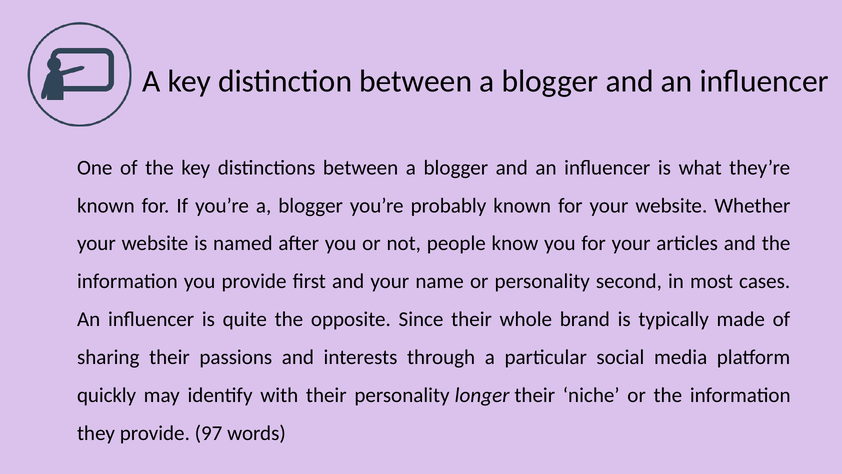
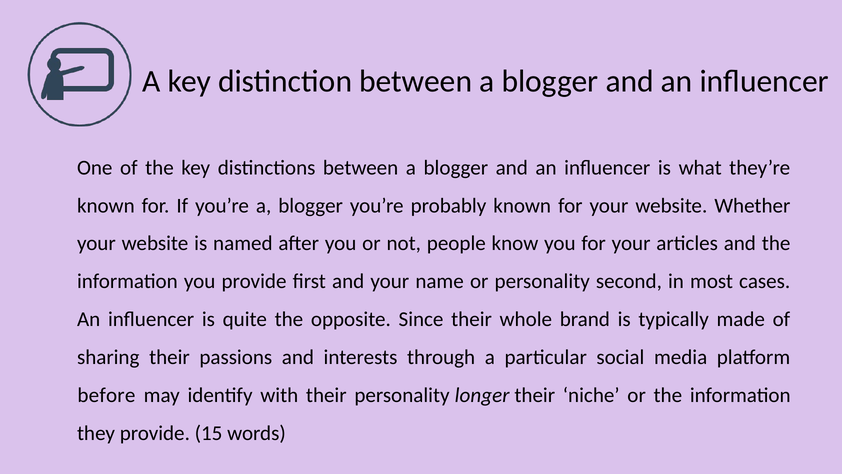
quickly: quickly -> before (106, 395)
97: 97 -> 15 (209, 433)
